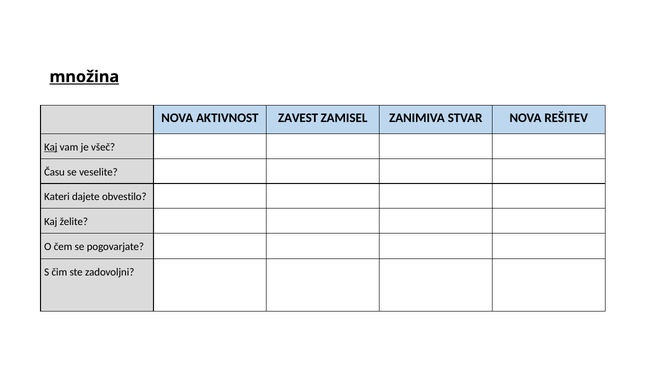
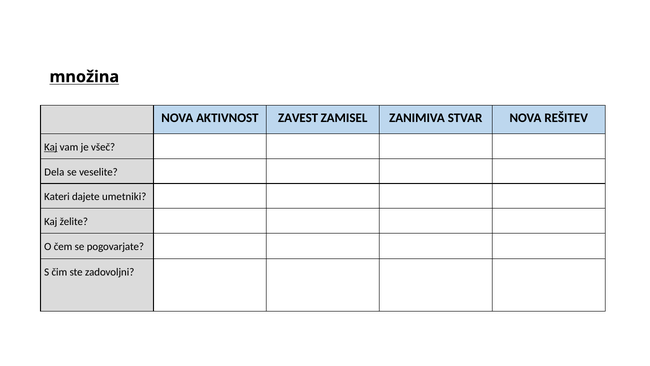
množina underline: present -> none (84, 77)
Času: Času -> Dela (54, 172)
obvestilo: obvestilo -> umetniki (124, 197)
